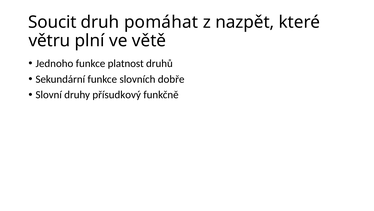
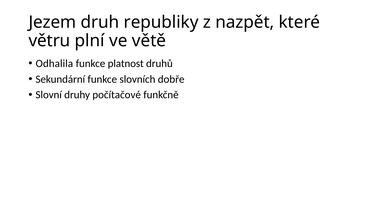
Soucit: Soucit -> Jezem (52, 22)
pomáhat: pomáhat -> republiky (161, 22)
Jednoho: Jednoho -> Odhalila (54, 63)
přísudkový: přísudkový -> počítačové (117, 95)
